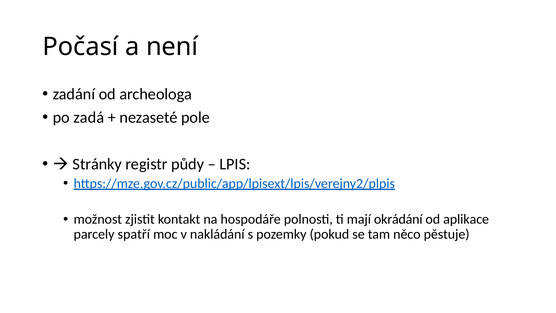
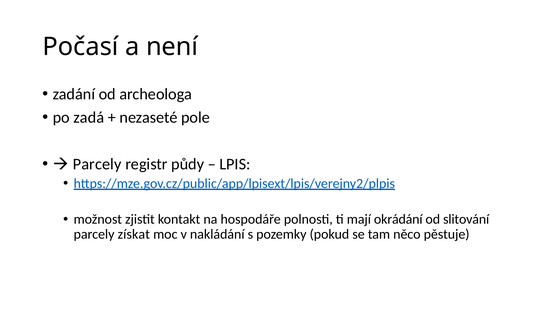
Stránky: Stránky -> Parcely (97, 164)
aplikace: aplikace -> slitování (466, 219)
spatří: spatří -> získat (134, 234)
